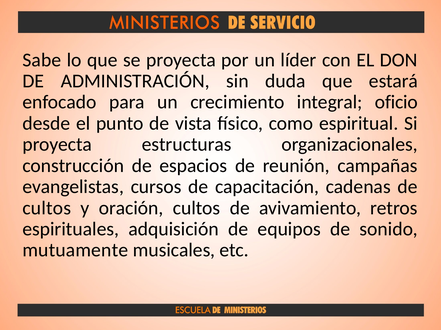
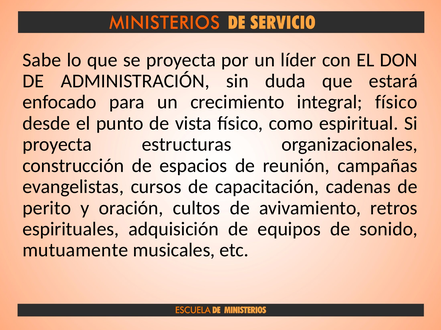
integral oficio: oficio -> físico (396, 102)
cultos: cultos -> perito (47, 208)
